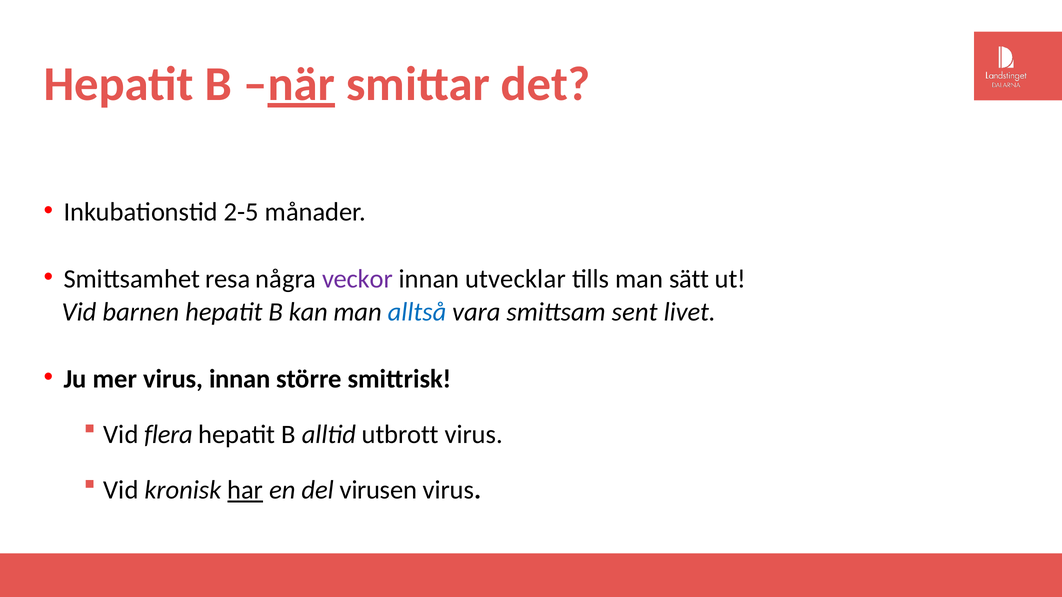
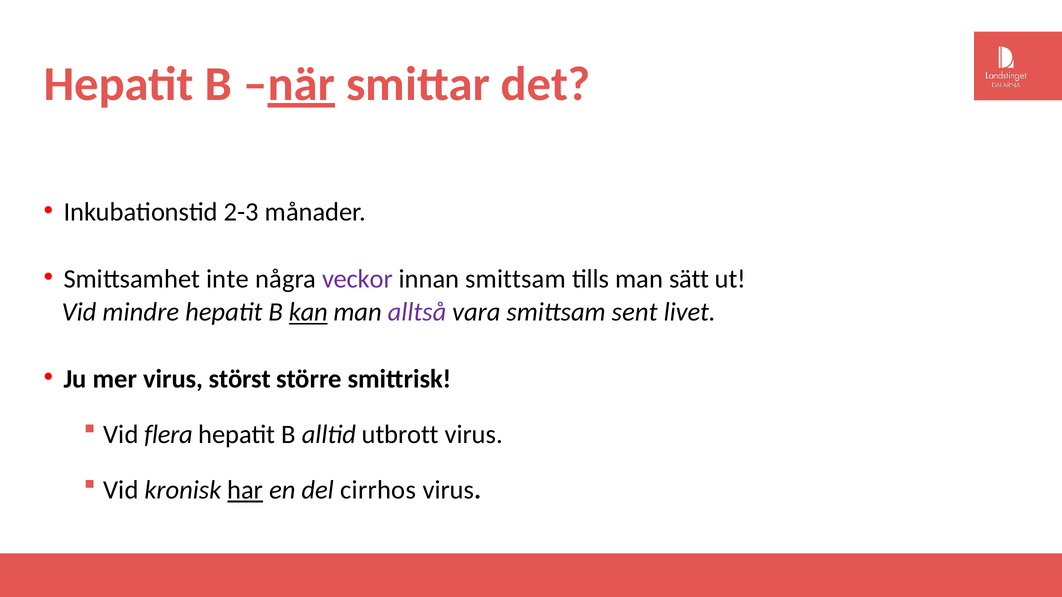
2-5: 2-5 -> 2-3 (241, 212)
resa: resa -> inte (228, 279)
innan utvecklar: utvecklar -> smittsam (516, 279)
barnen: barnen -> mindre (141, 312)
kan underline: none -> present (308, 312)
alltså colour: blue -> purple (417, 312)
virus innan: innan -> störst (240, 379)
virusen: virusen -> cirrhos (378, 490)
